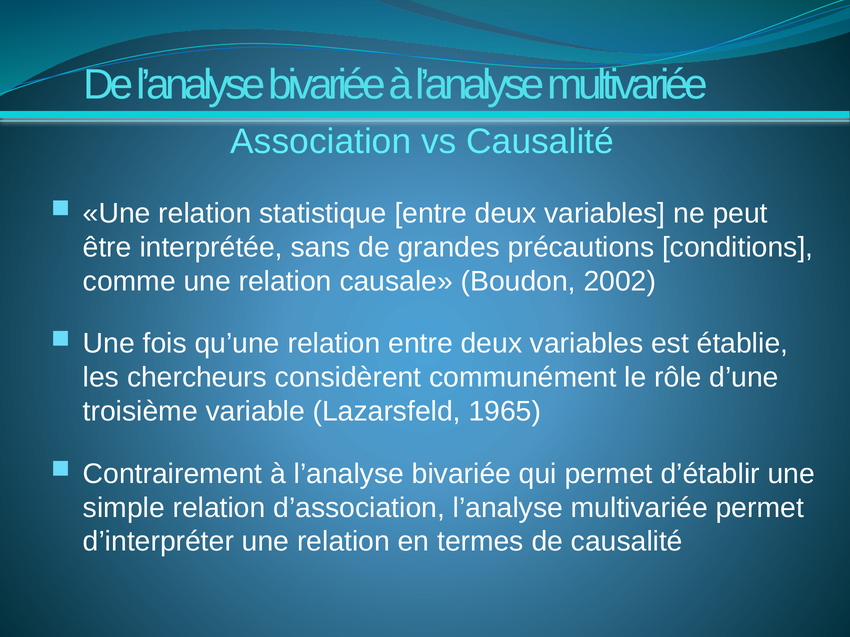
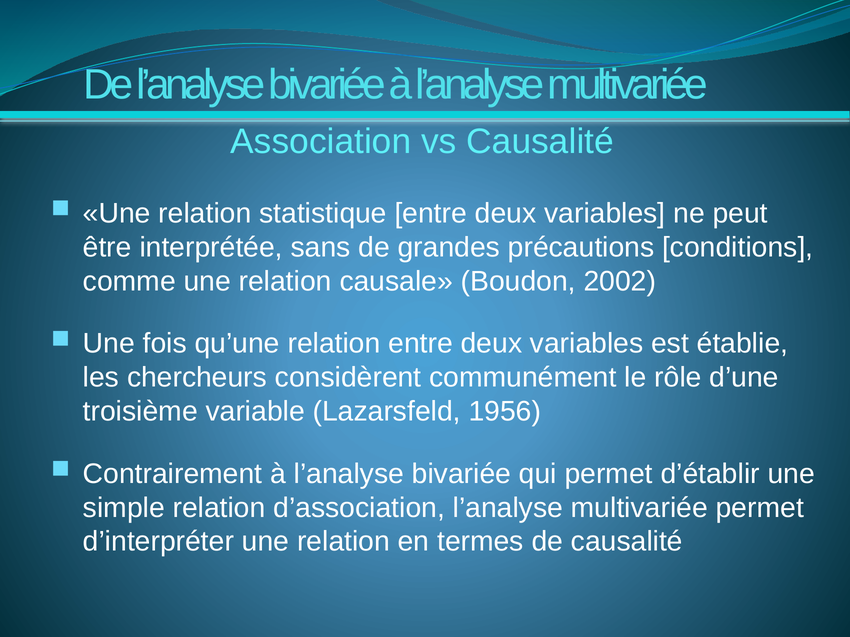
1965: 1965 -> 1956 (505, 412)
